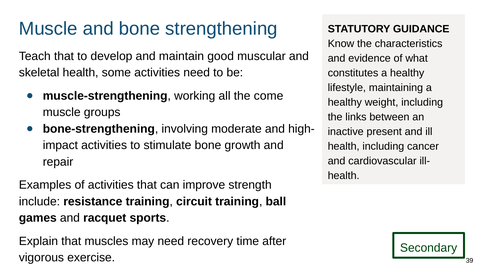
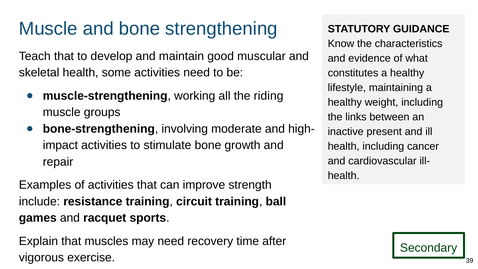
come: come -> riding (269, 96)
